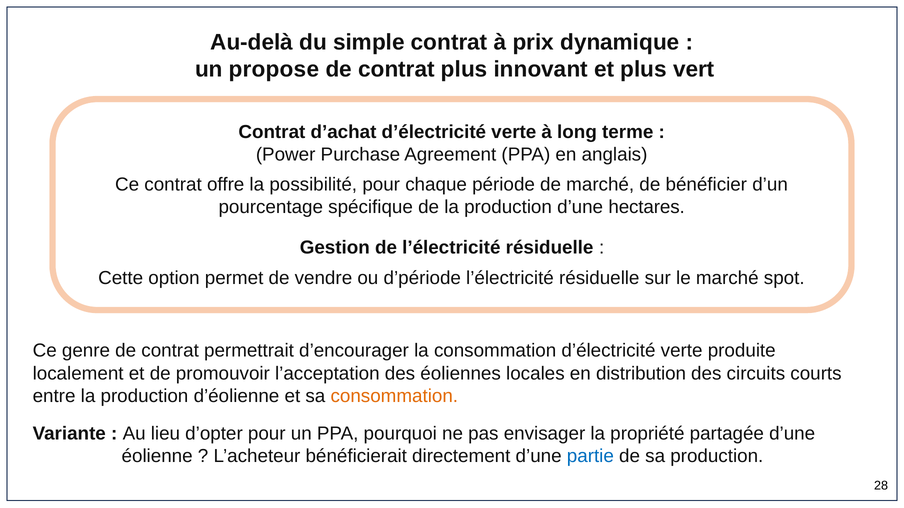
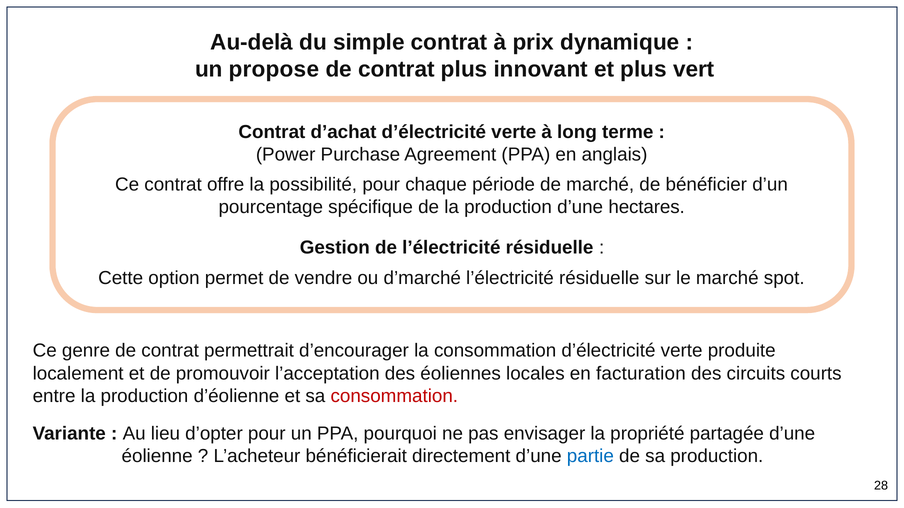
d’période: d’période -> d’marché (422, 278)
distribution: distribution -> facturation (641, 374)
consommation colour: orange -> red (394, 396)
